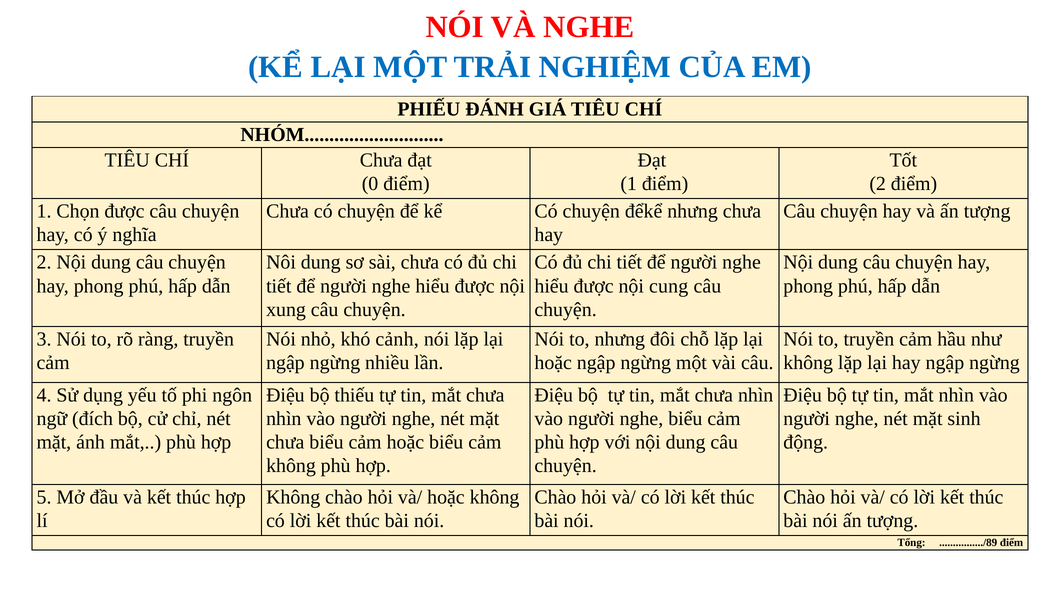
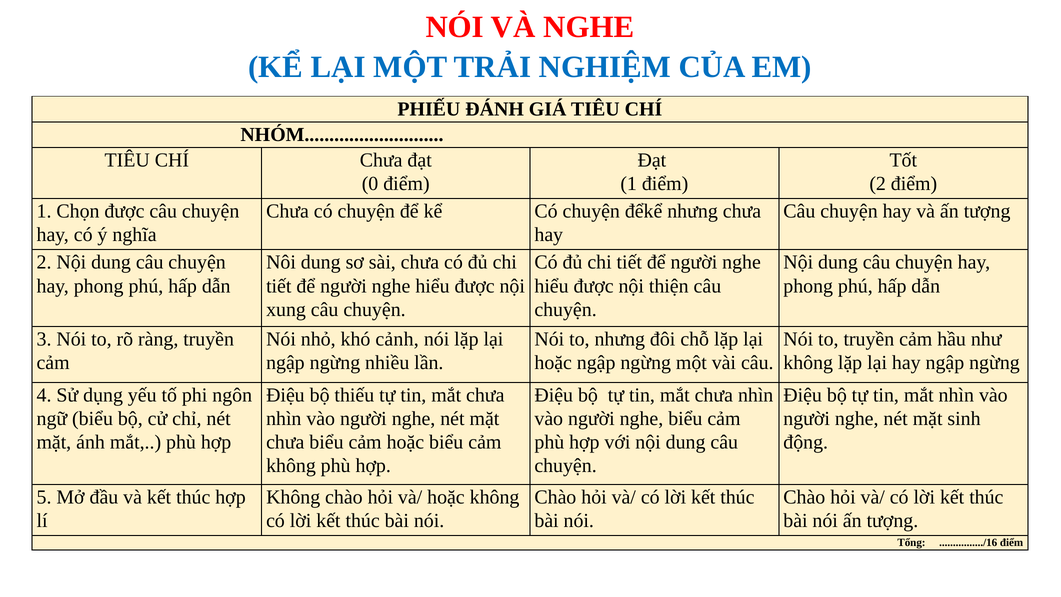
cung: cung -> thiện (669, 286)
ngữ đích: đích -> biểu (93, 419)
................/89: ................/89 -> ................/16 (968, 543)
